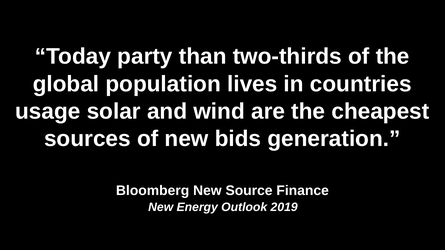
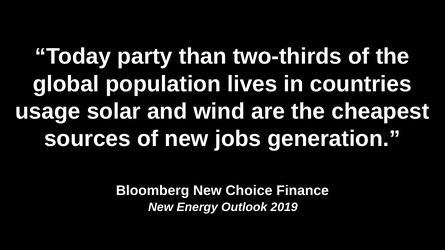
bids: bids -> jobs (238, 139)
Source: Source -> Choice (249, 191)
